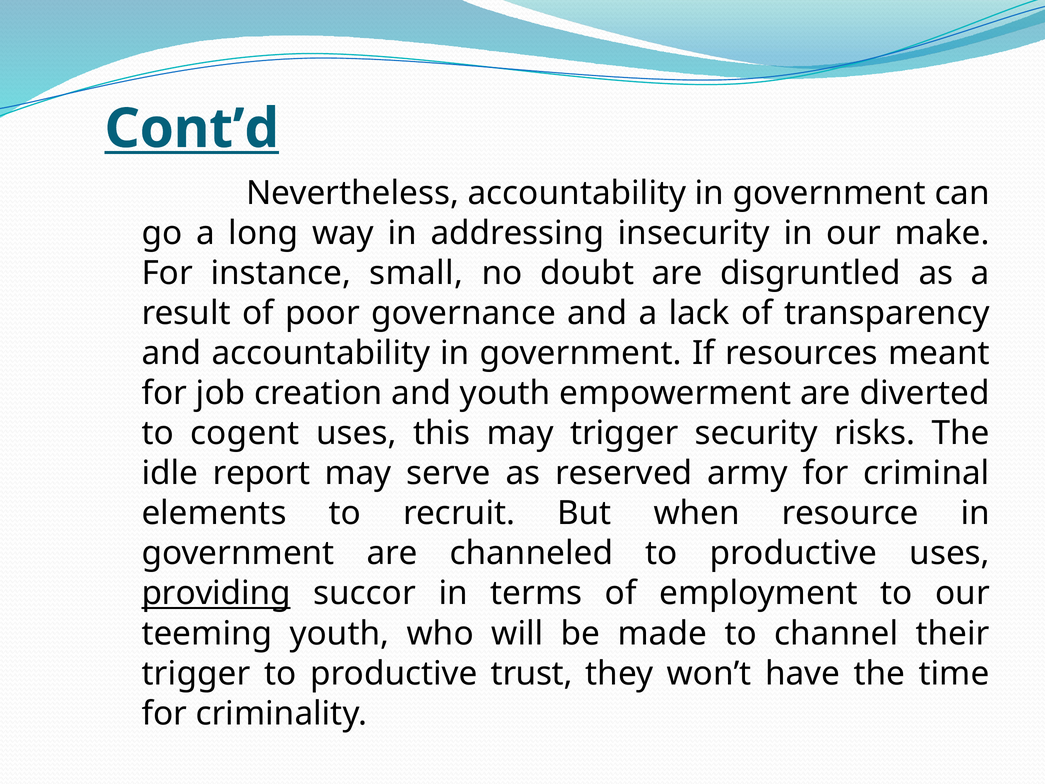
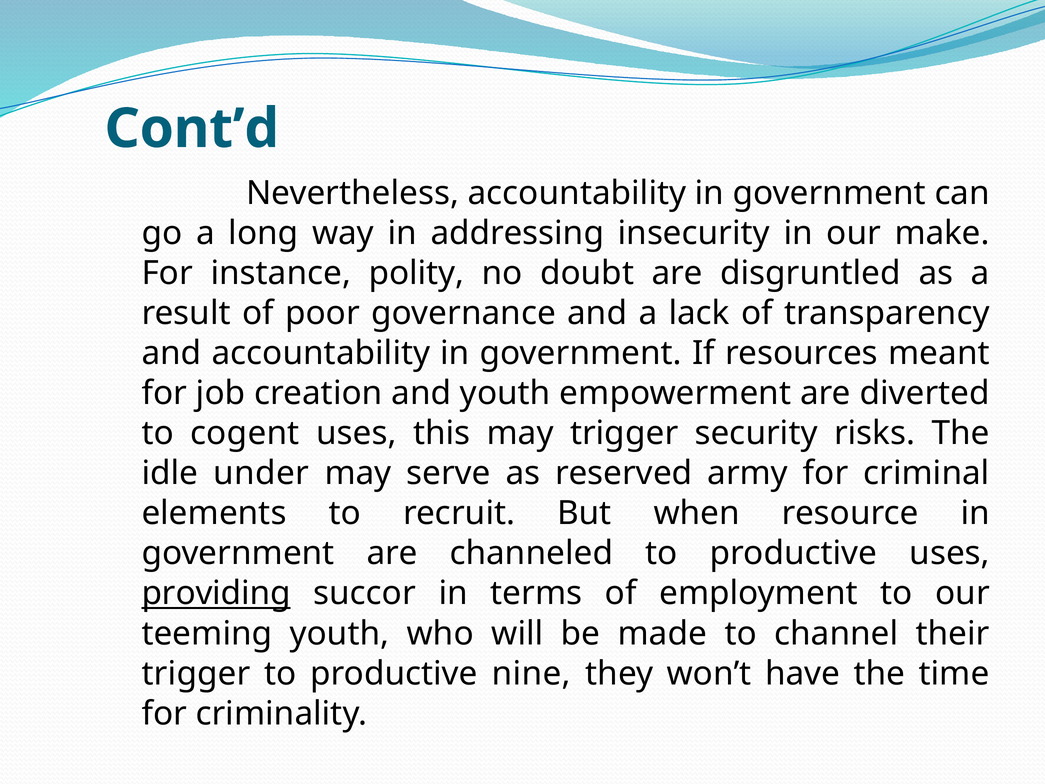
Cont’d underline: present -> none (192, 129)
small: small -> polity (416, 273)
report: report -> under (261, 473)
trust: trust -> nine (531, 673)
